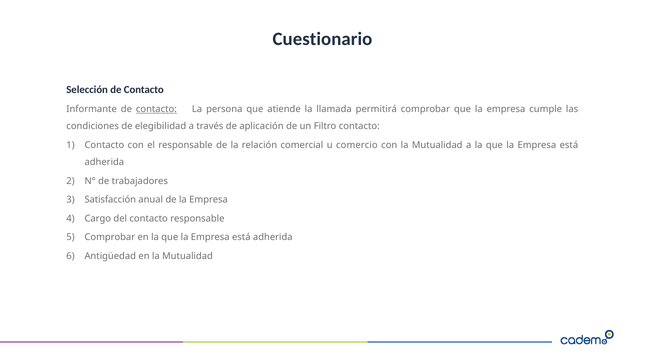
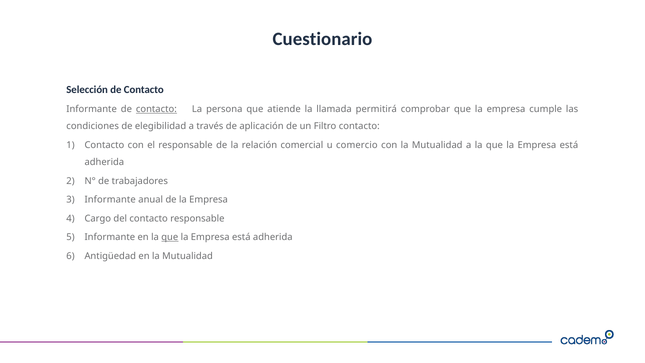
Satisfacción: Satisfacción -> Informante (110, 200)
Comprobar: Comprobar -> Informante (110, 237)
que underline: none -> present (170, 237)
